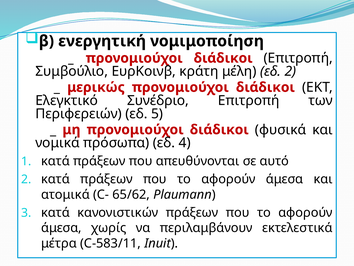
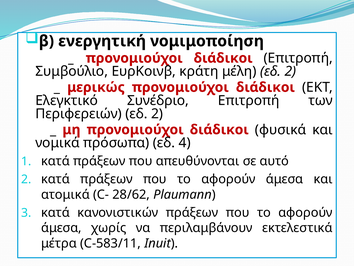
Περιφερειών εδ 5: 5 -> 2 (157, 114)
65/62: 65/62 -> 28/62 (131, 194)
